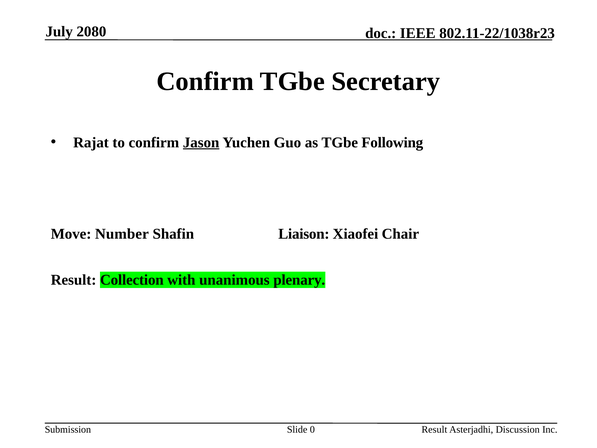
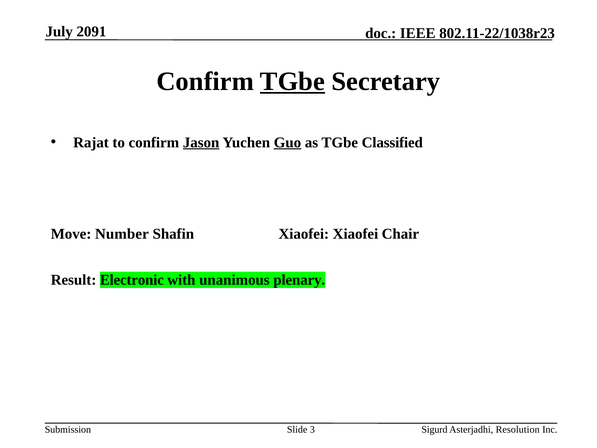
2080: 2080 -> 2091 (91, 32)
TGbe underline: none -> present (292, 81)
Guo underline: none -> present (287, 142)
Following: Following -> Classified (392, 142)
Shafin Liaison: Liaison -> Xiaofei (304, 234)
Collection: Collection -> Electronic (132, 280)
0: 0 -> 3 (312, 429)
Result: Result -> Sigurd (434, 429)
Discussion: Discussion -> Resolution (518, 429)
